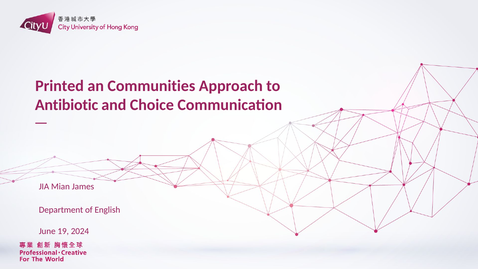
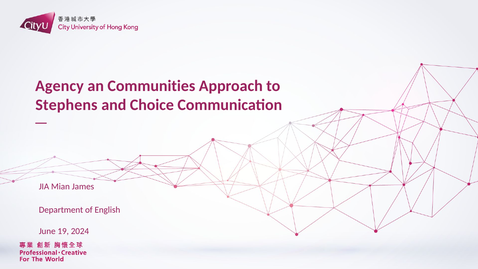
Printed: Printed -> Agency (59, 86)
Antibiotic: Antibiotic -> Stephens (66, 105)
